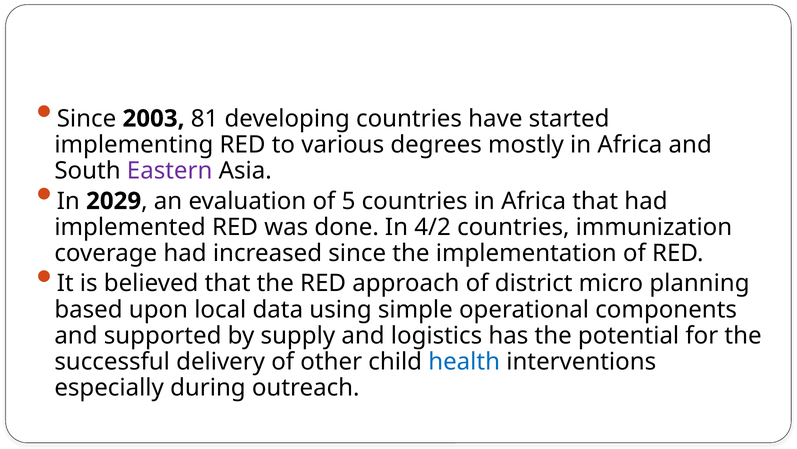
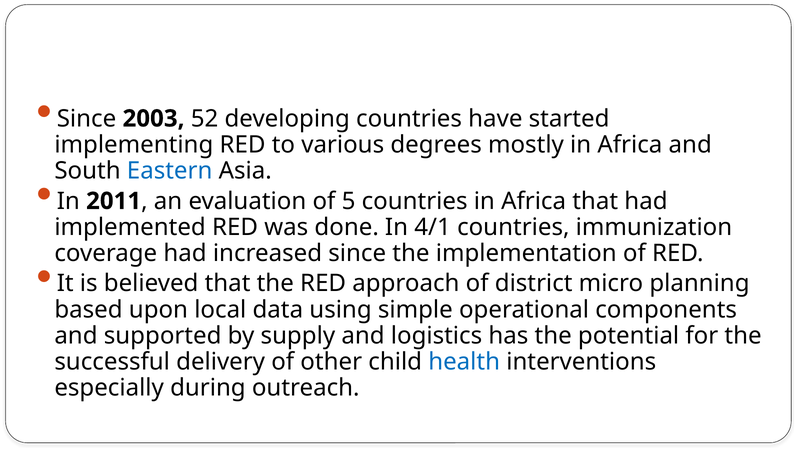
81: 81 -> 52 (205, 118)
Eastern colour: purple -> blue (170, 170)
2029: 2029 -> 2011 (114, 201)
4/2: 4/2 -> 4/1 (433, 227)
